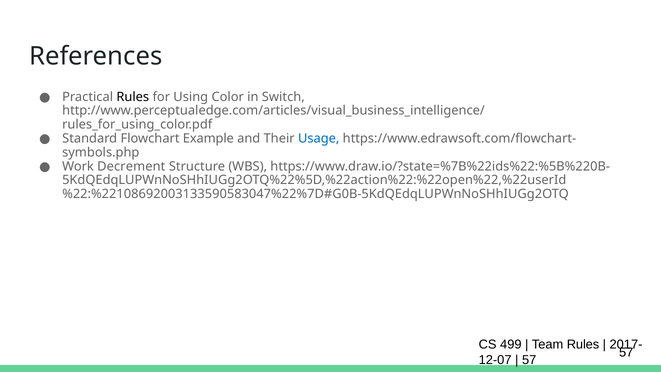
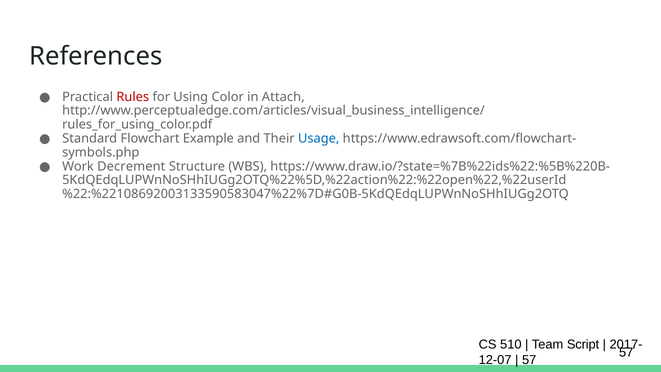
Rules colour: black -> red (133, 97)
Switch: Switch -> Attach (283, 97)
499: 499 -> 510 (511, 344)
Team Rules: Rules -> Script (583, 344)
